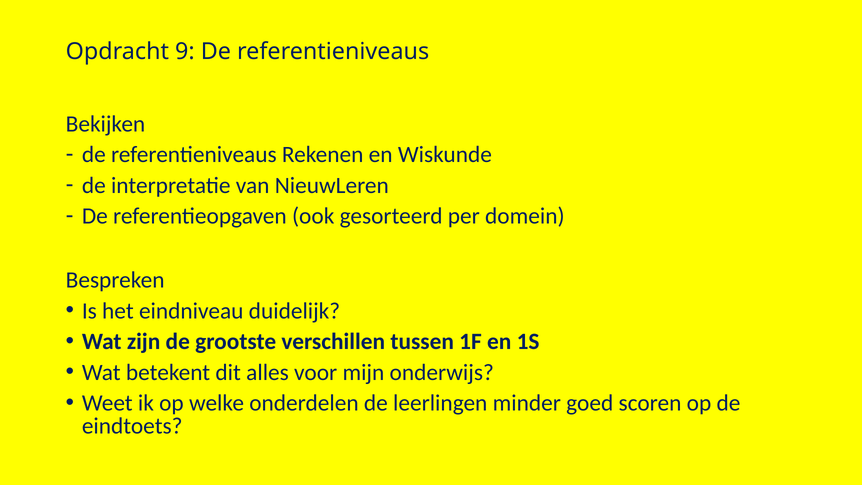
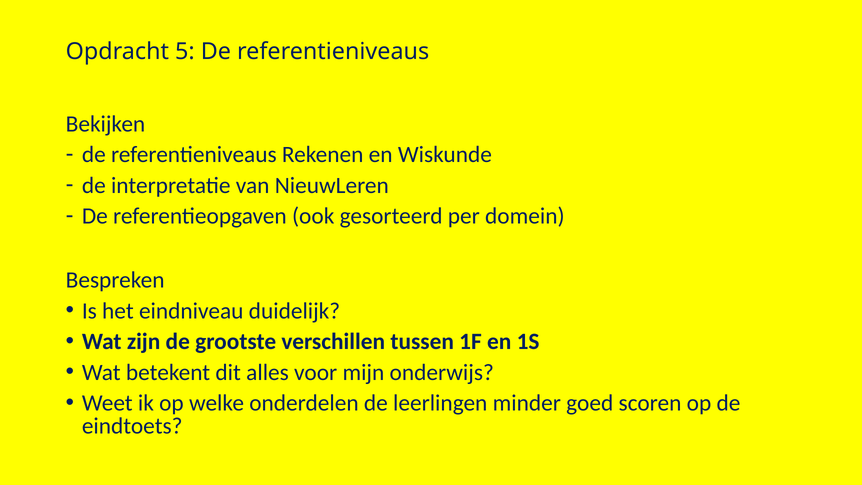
9: 9 -> 5 (185, 51)
